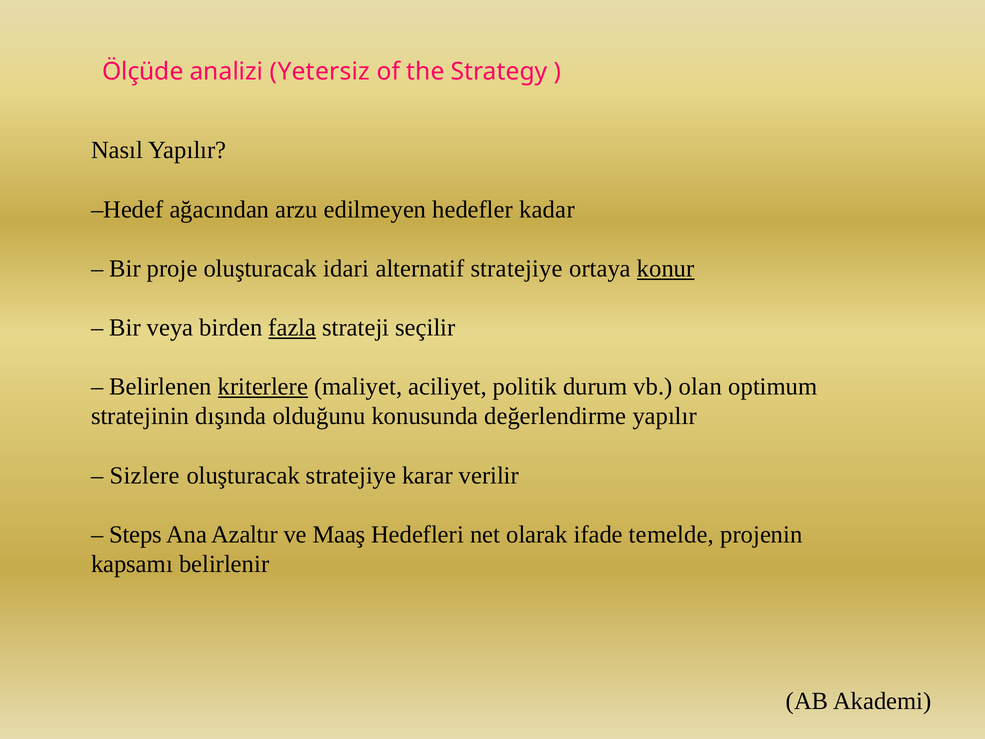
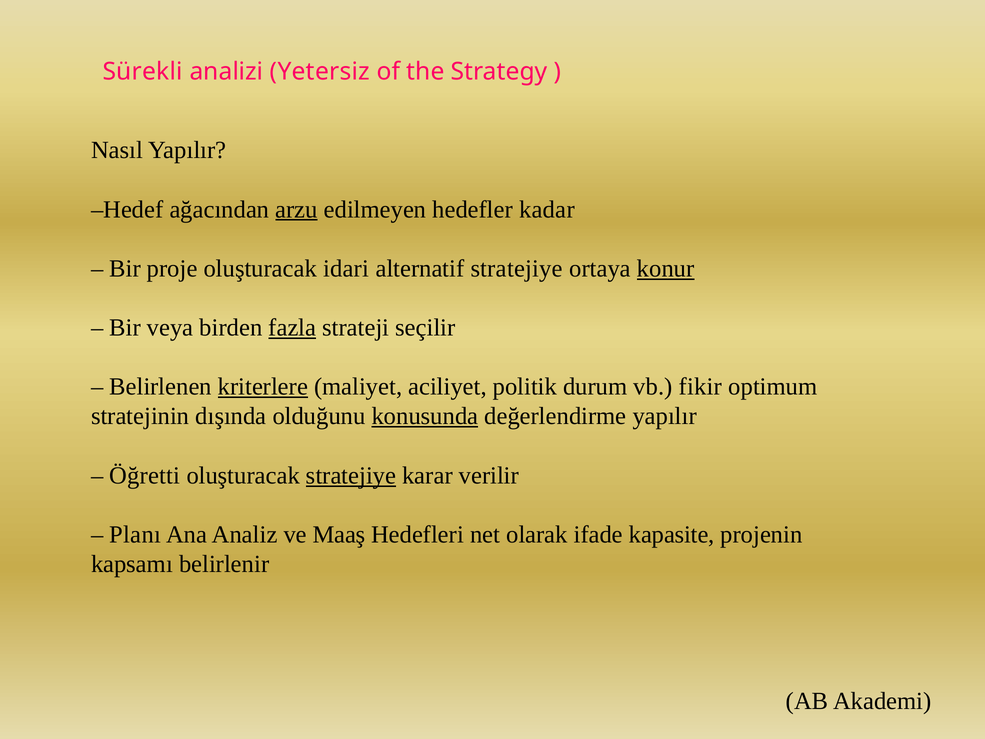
Ölçüde: Ölçüde -> Sürekli (143, 72)
arzu underline: none -> present (297, 209)
olan: olan -> fikir (700, 387)
konusunda underline: none -> present (425, 416)
Sizlere: Sizlere -> Öğretti (145, 475)
stratejiye underline: none -> present (351, 475)
Steps: Steps -> Planı (135, 534)
Azaltır: Azaltır -> Analiz (245, 534)
temelde: temelde -> kapasite (672, 534)
